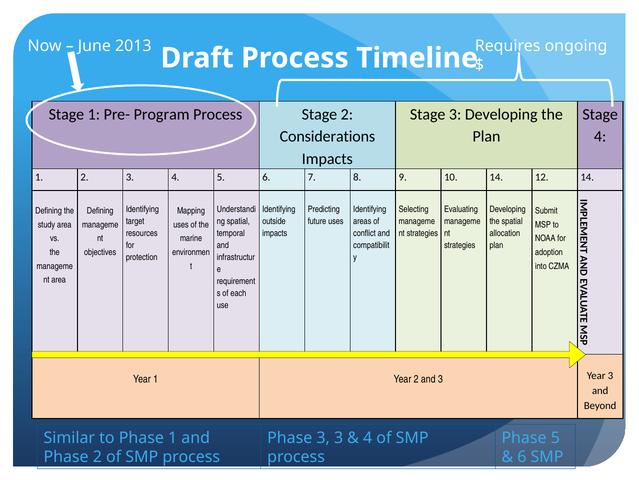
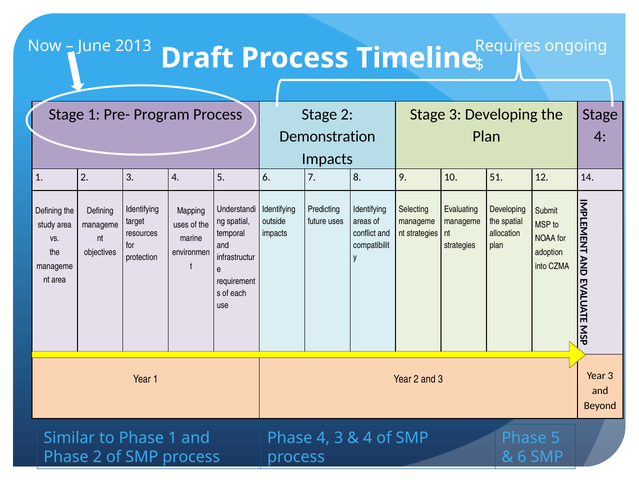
Considerations: Considerations -> Demonstration (327, 136)
10 14: 14 -> 51 (496, 177)
Phase 3: 3 -> 4 (323, 437)
